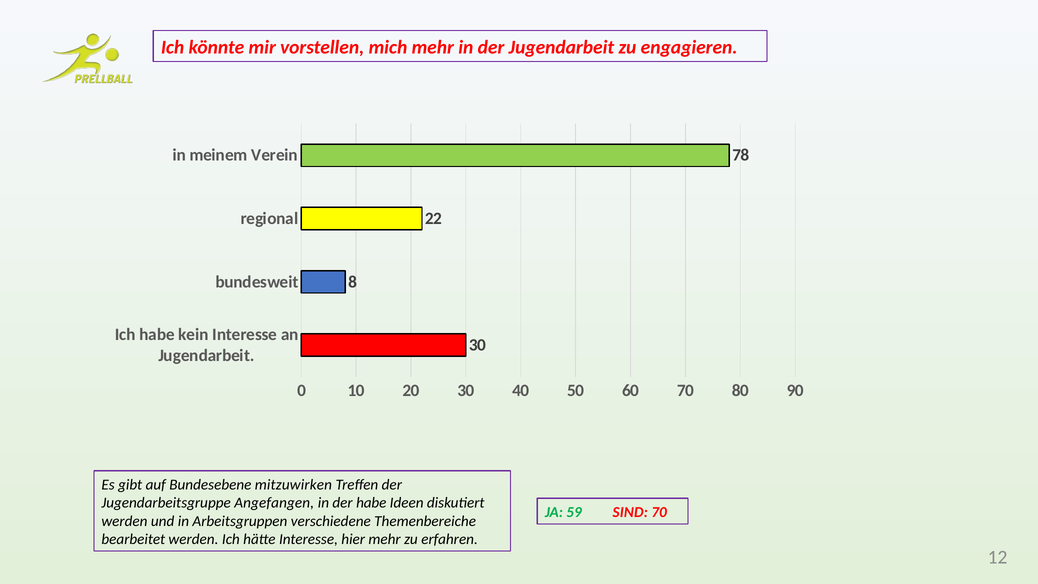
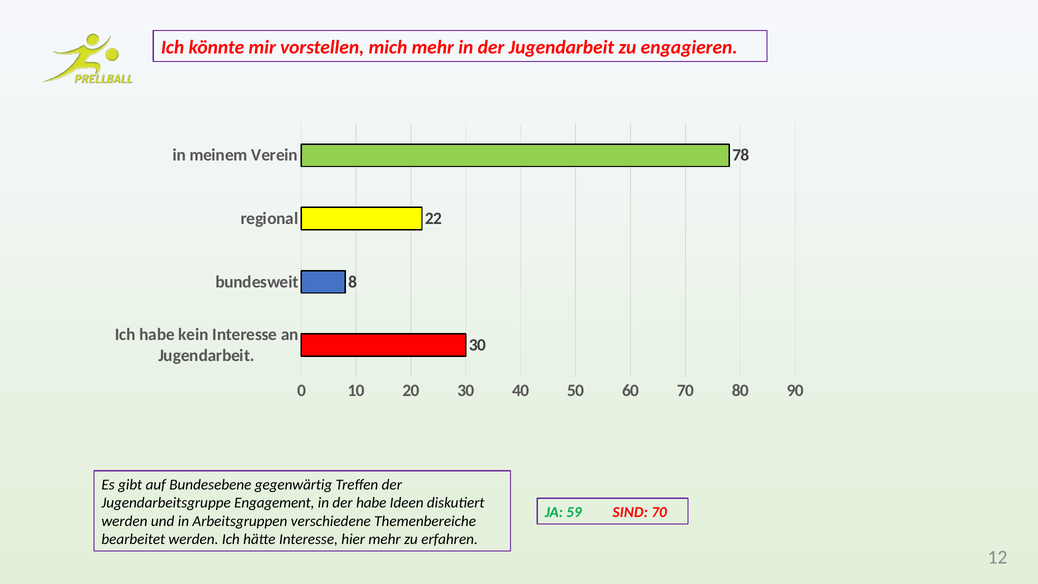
mitzuwirken: mitzuwirken -> gegenwärtig (294, 485)
Angefangen: Angefangen -> Engagement (274, 503)
